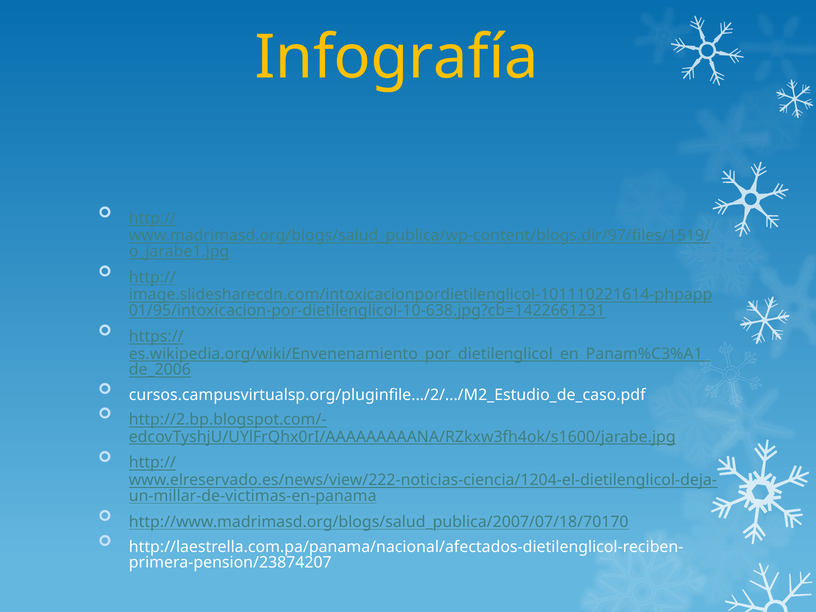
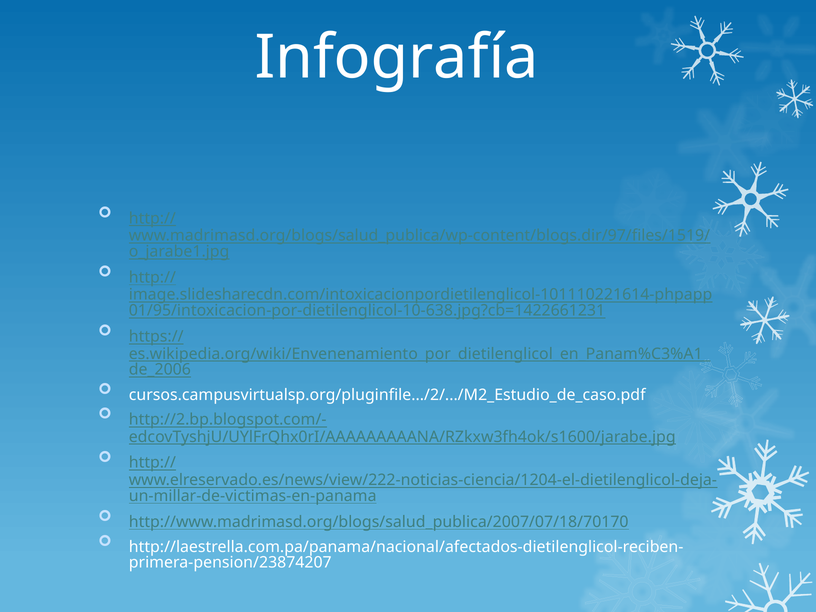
Infografía colour: yellow -> white (397, 58)
